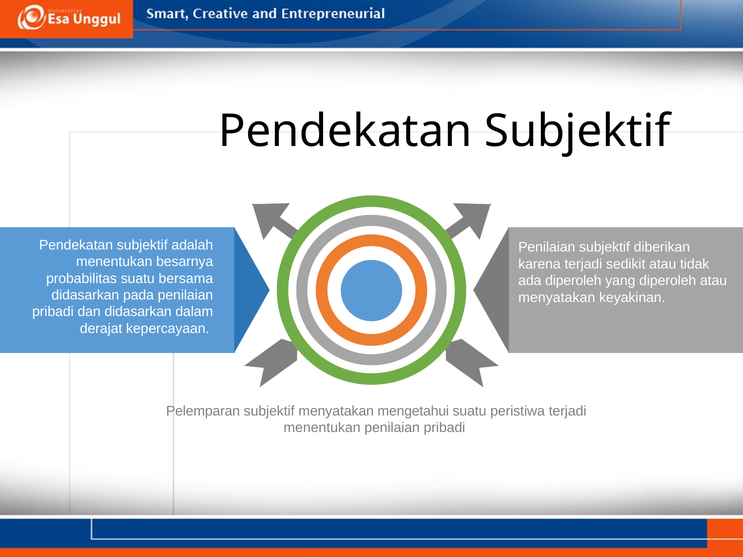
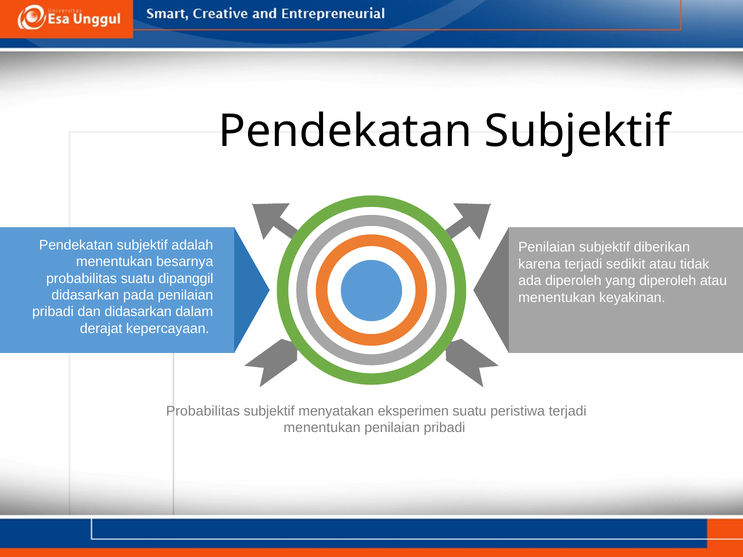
bersama: bersama -> dipanggil (186, 279)
menyatakan: menyatakan -> menentukan (557, 298)
Pelemparan: Pelemparan -> Probabilitas (203, 411)
mengetahui: mengetahui -> eksperimen (413, 411)
